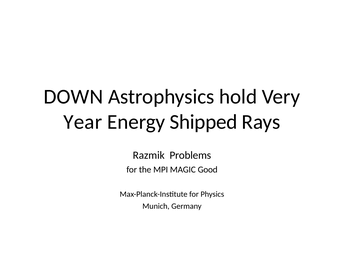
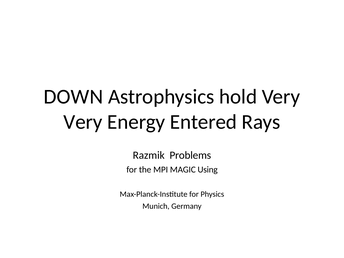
Year: Year -> Very (83, 122)
Shipped: Shipped -> Entered (203, 122)
Good: Good -> Using (208, 170)
